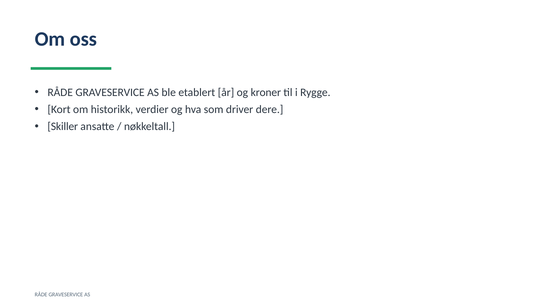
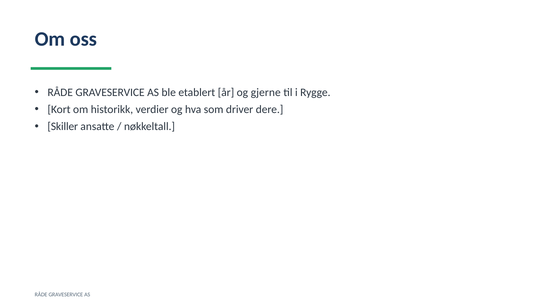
kroner: kroner -> gjerne (266, 92)
